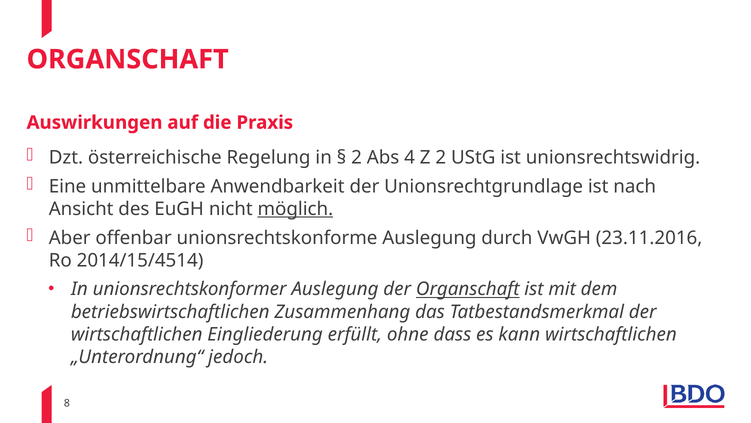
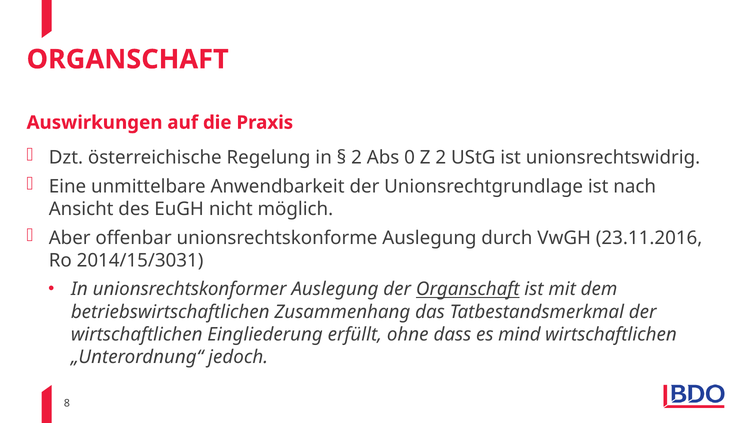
4: 4 -> 0 (410, 157)
möglich underline: present -> none (295, 209)
2014/15/4514: 2014/15/4514 -> 2014/15/3031 (140, 260)
kann: kann -> mind (519, 334)
